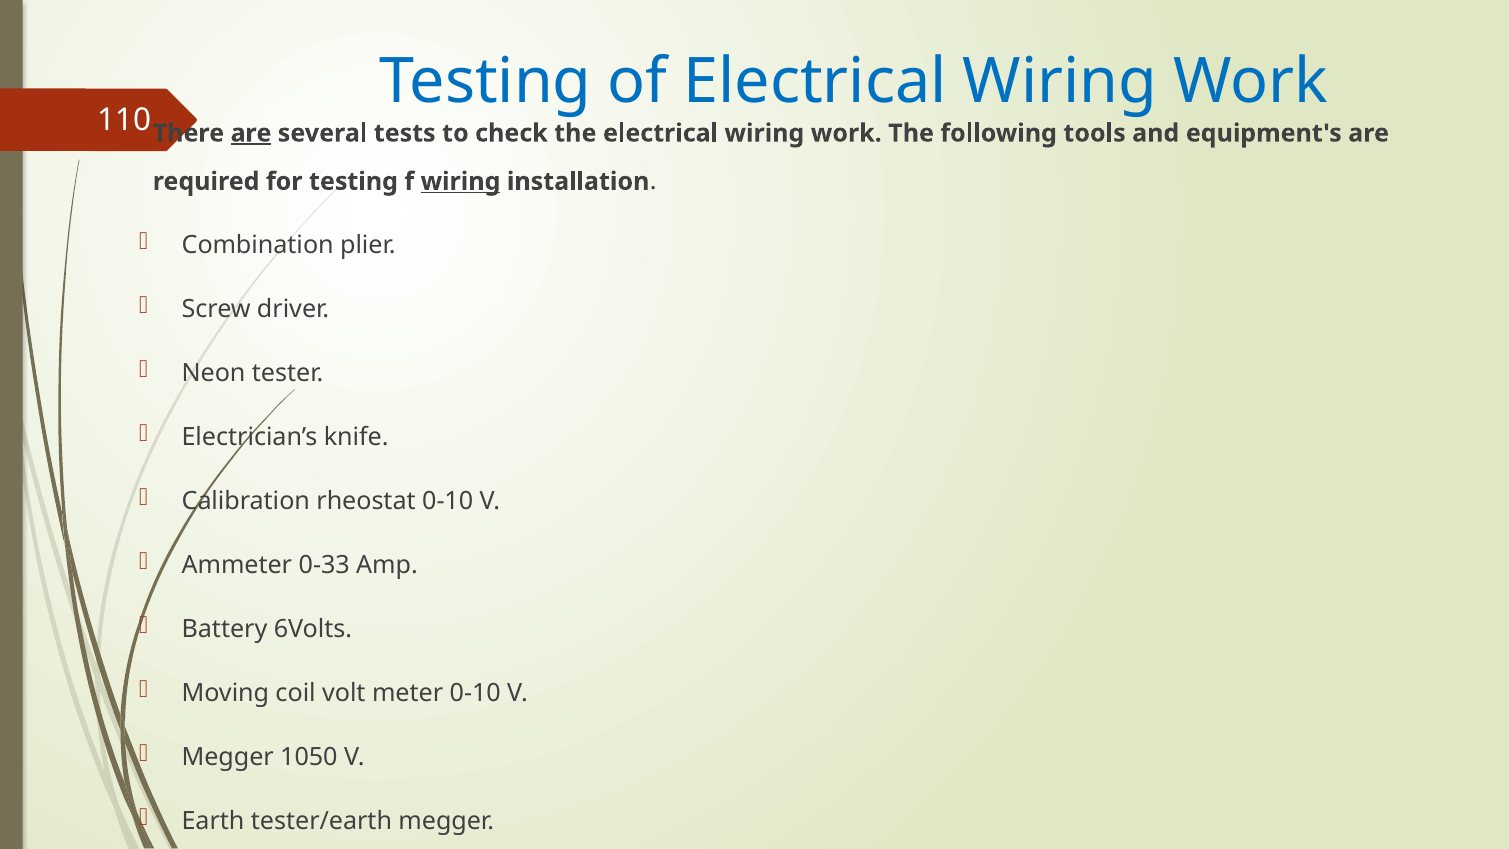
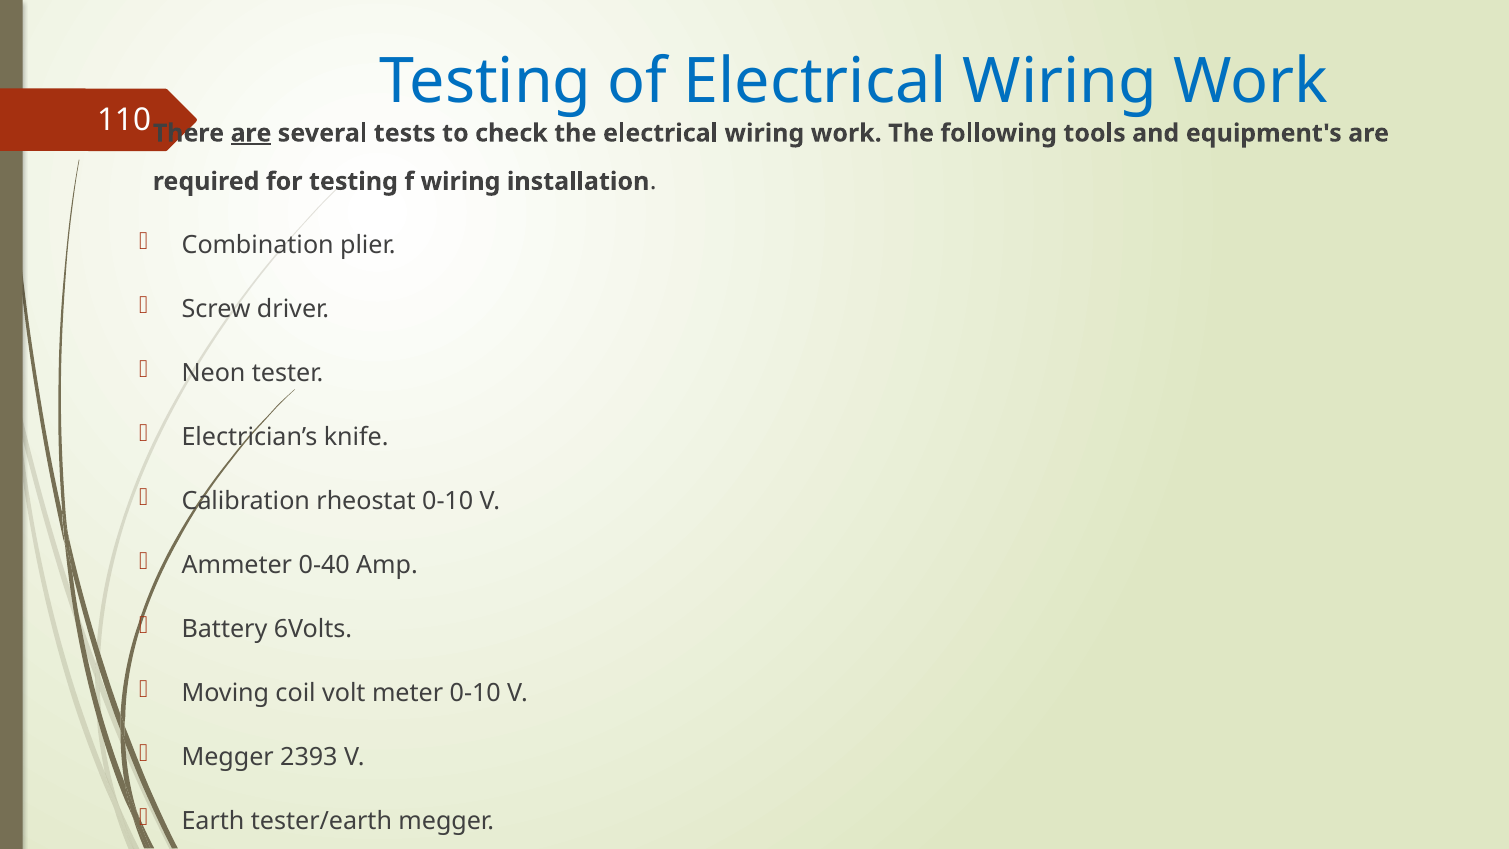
wiring underline: present -> none (461, 181)
0-33: 0-33 -> 0-40 (324, 565)
1050: 1050 -> 2393 (309, 757)
